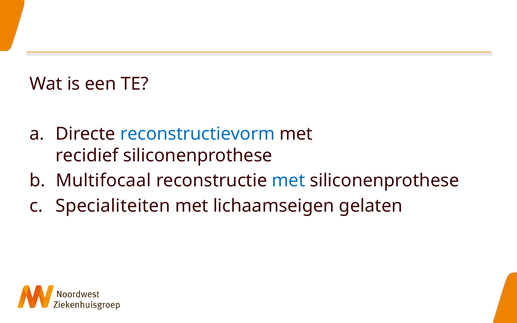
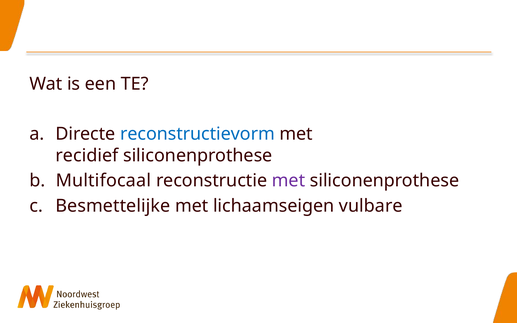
met colour: blue -> purple (289, 181)
Specialiteiten: Specialiteiten -> Besmettelijke (113, 206)
gelaten: gelaten -> vulbare (371, 206)
